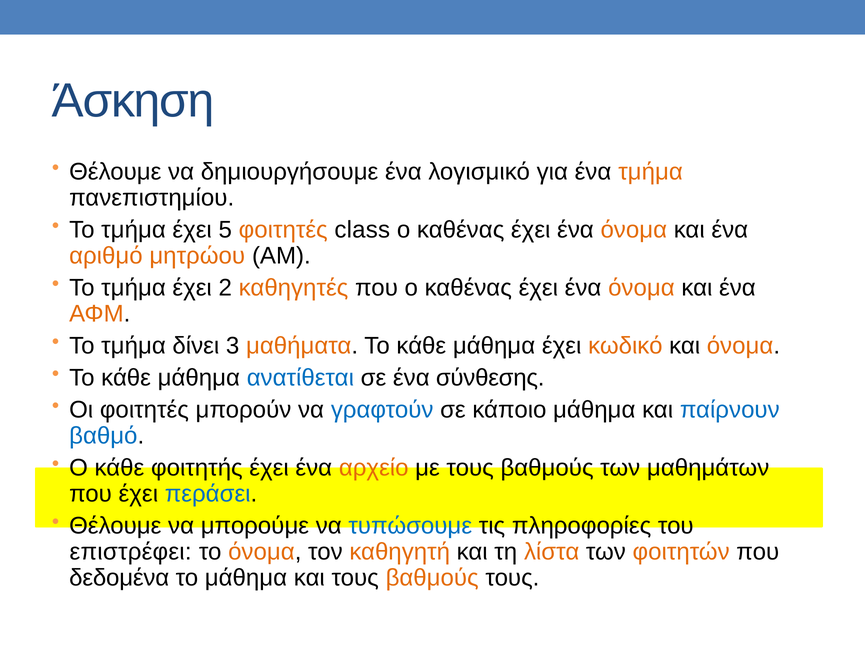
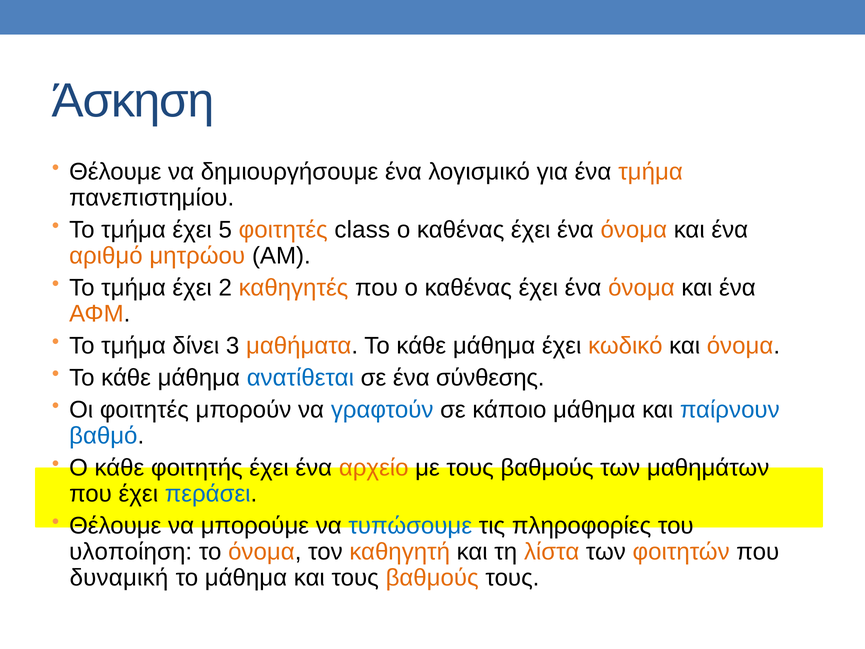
επιστρέφει: επιστρέφει -> υλοποίηση (131, 552)
δεδομένα: δεδομένα -> δυναμική (119, 578)
